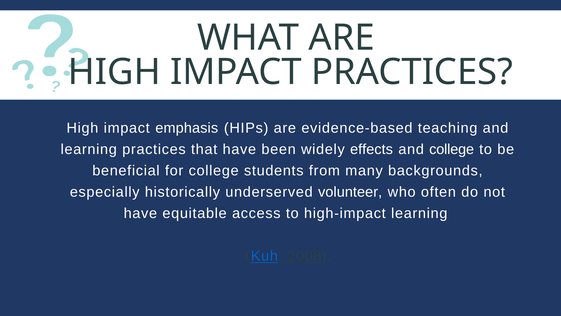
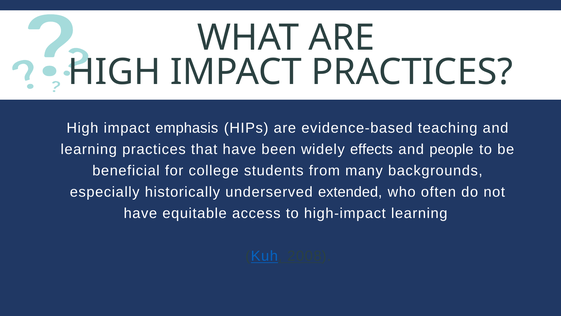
and college: college -> people (451, 149)
volunteer: volunteer -> extended (350, 192)
